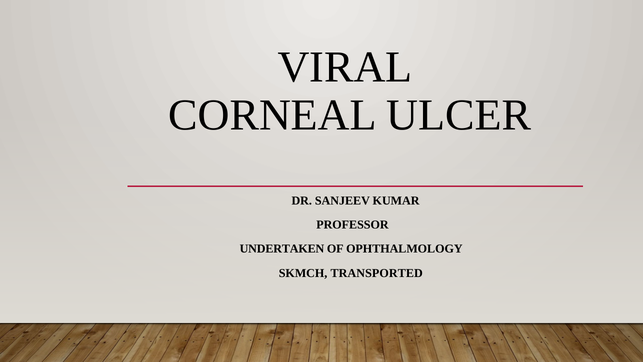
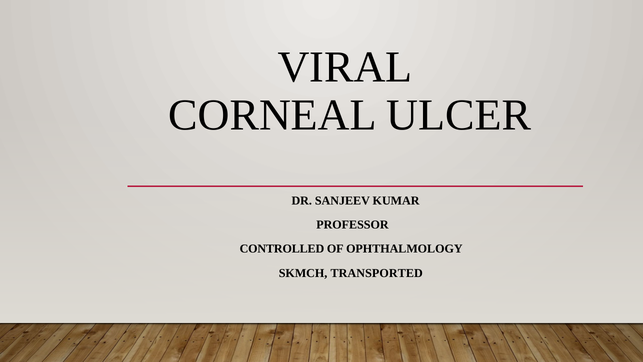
UNDERTAKEN: UNDERTAKEN -> CONTROLLED (282, 249)
